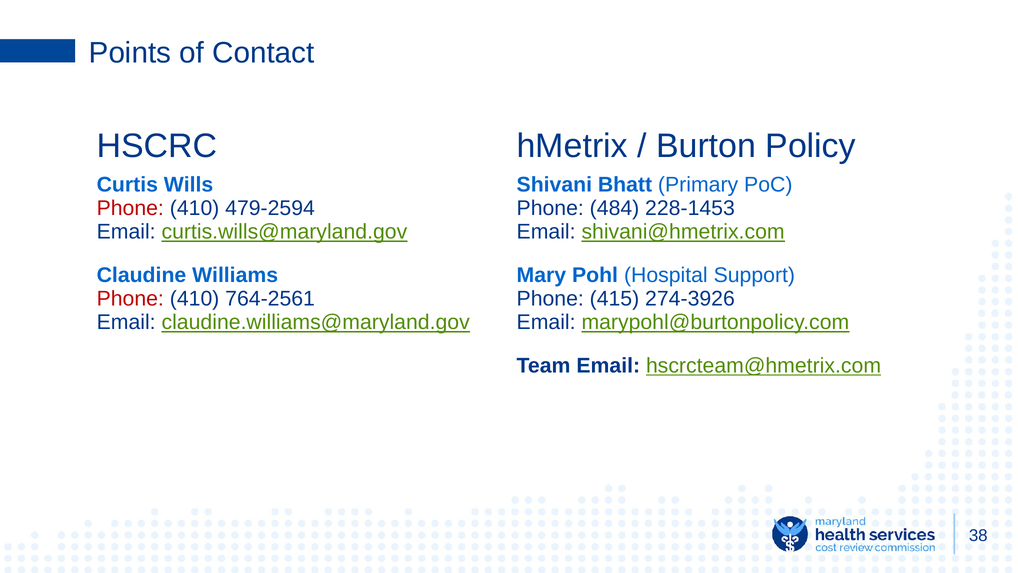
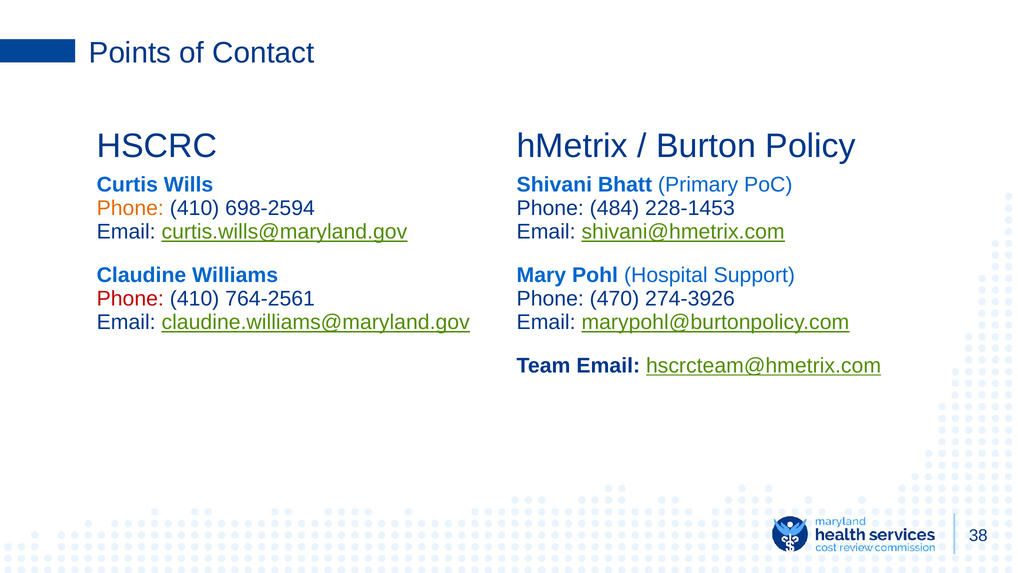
Phone colour: red -> orange (130, 208)
479-2594: 479-2594 -> 698-2594 (270, 208)
415: 415 -> 470 (614, 299)
